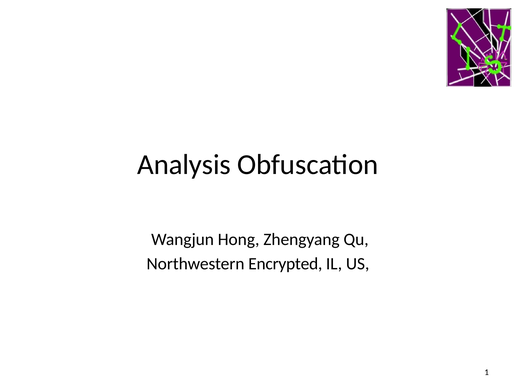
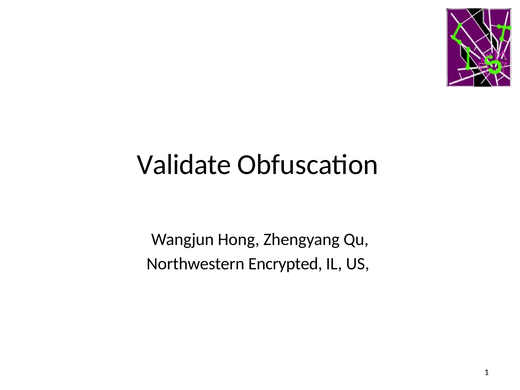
Analysis: Analysis -> Validate (184, 165)
